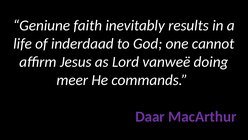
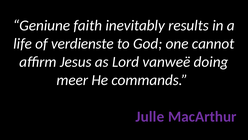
inderdaad: inderdaad -> verdienste (82, 44)
Daar: Daar -> Julle (150, 116)
